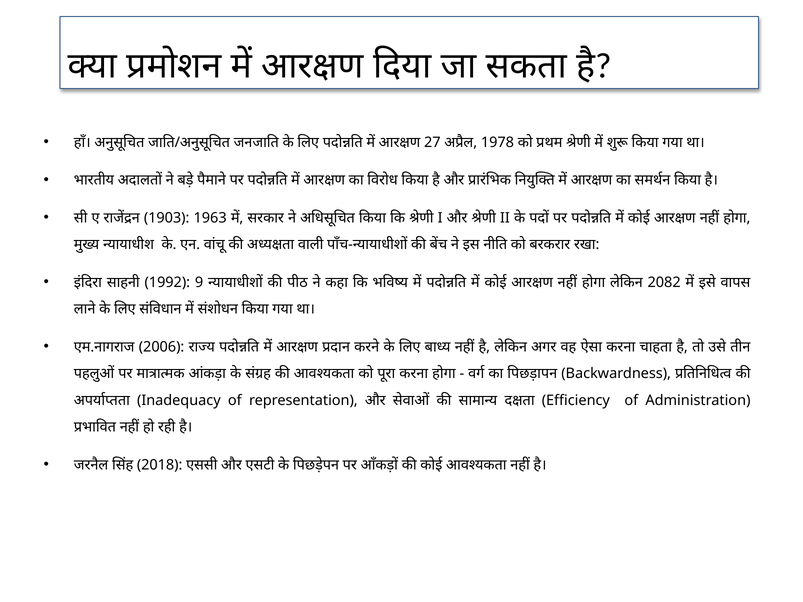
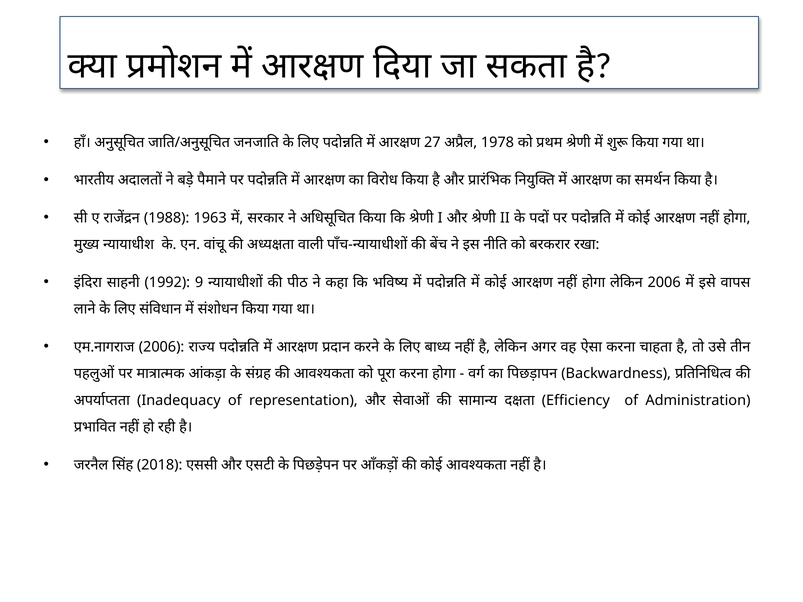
1903: 1903 -> 1988 (167, 218)
2082: 2082 -> 2006 (664, 283)
